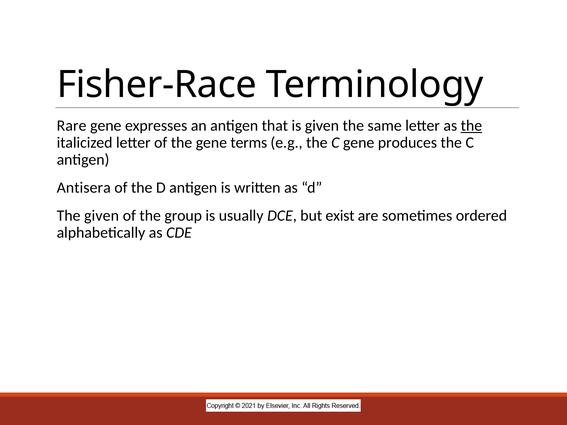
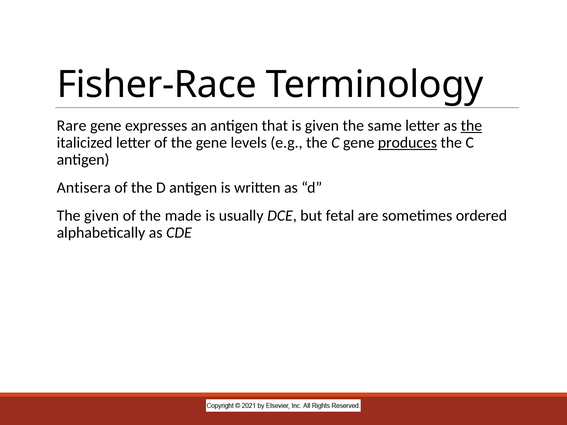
terms: terms -> levels (249, 143)
produces underline: none -> present (407, 143)
group: group -> made (183, 216)
exist: exist -> fetal (340, 216)
